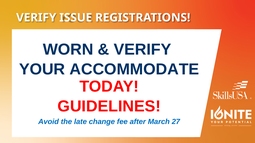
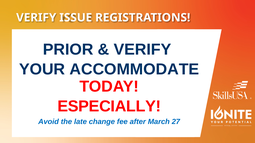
WORN: WORN -> PRIOR (68, 50)
GUIDELINES: GUIDELINES -> ESPECIALLY (109, 107)
